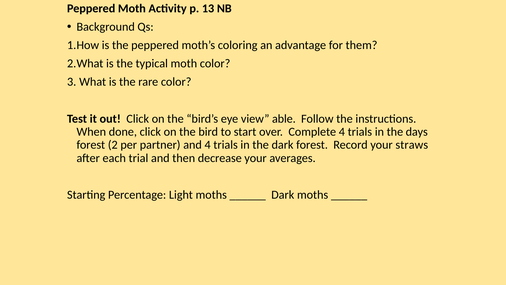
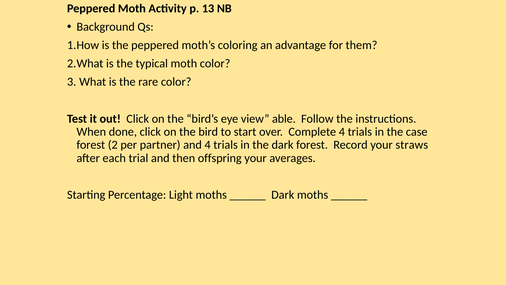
days: days -> case (417, 132)
decrease: decrease -> offspring (220, 158)
